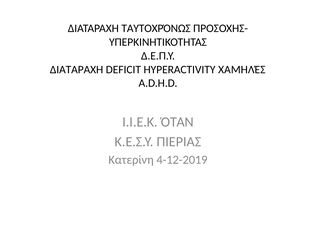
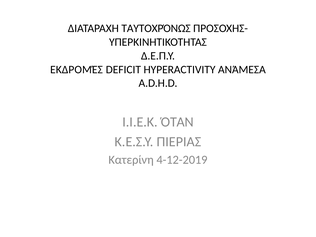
ΔΙΑΤΑΡΑΧΗ: ΔΙΑΤΑΡΑΧΗ -> ΕΚΔΡΟΜΈΣ (77, 70)
ΧΑΜΗΛΈΣ: ΧΑΜΗΛΈΣ -> ΑΝΆΜΕΣΑ (242, 70)
